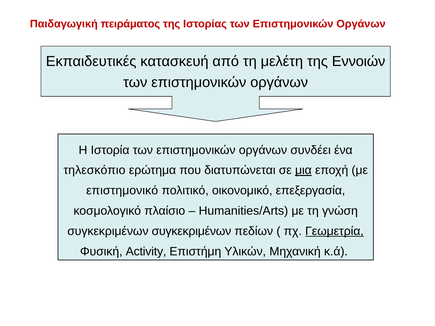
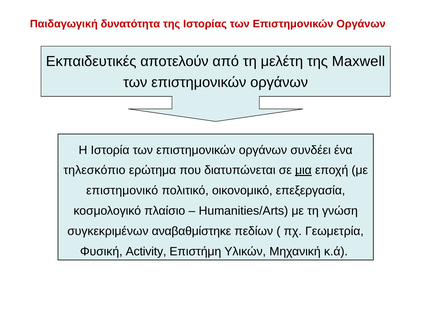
πειράματος: πειράματος -> δυνατότητα (130, 24)
κατασκευή: κατασκευή -> αποτελούν (174, 62)
Εννοιών: Εννοιών -> Maxwell (358, 62)
συγκεκριμένων συγκεκριμένων: συγκεκριμένων -> αναβαθμίστηκε (191, 231)
Γεωμετρία underline: present -> none (334, 231)
